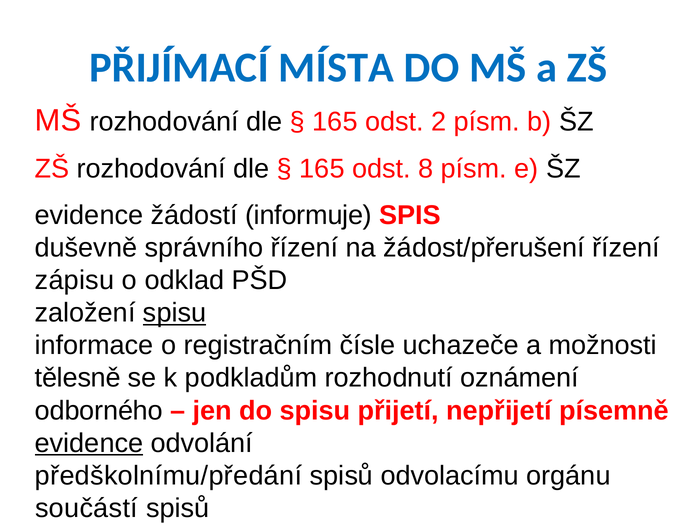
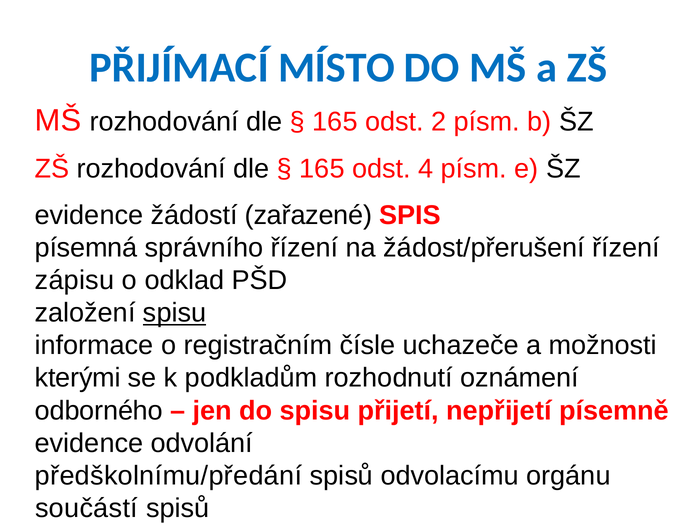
MÍSTA: MÍSTA -> MÍSTO (337, 67)
8: 8 -> 4 (426, 169)
informuje: informuje -> zařazené (308, 215)
duševně: duševně -> písemná (86, 248)
tělesně: tělesně -> kterými (78, 378)
evidence underline: present -> none (89, 443)
